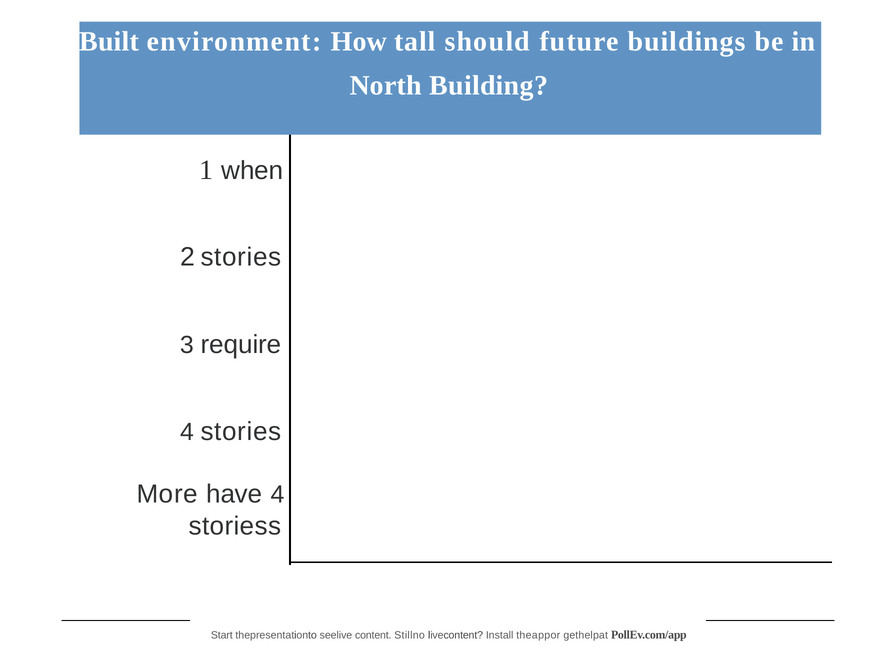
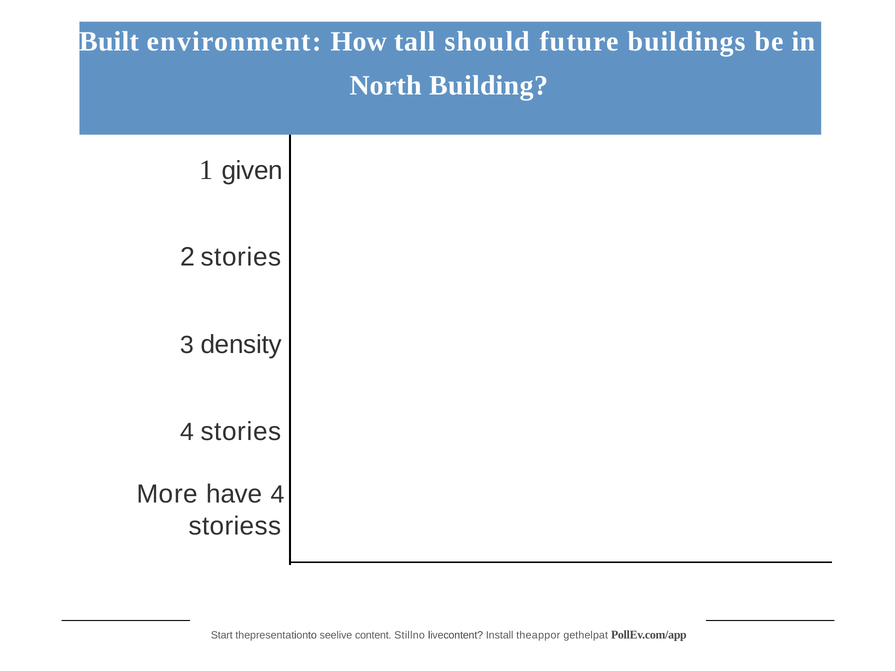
when: when -> given (252, 170)
require: require -> density (241, 345)
